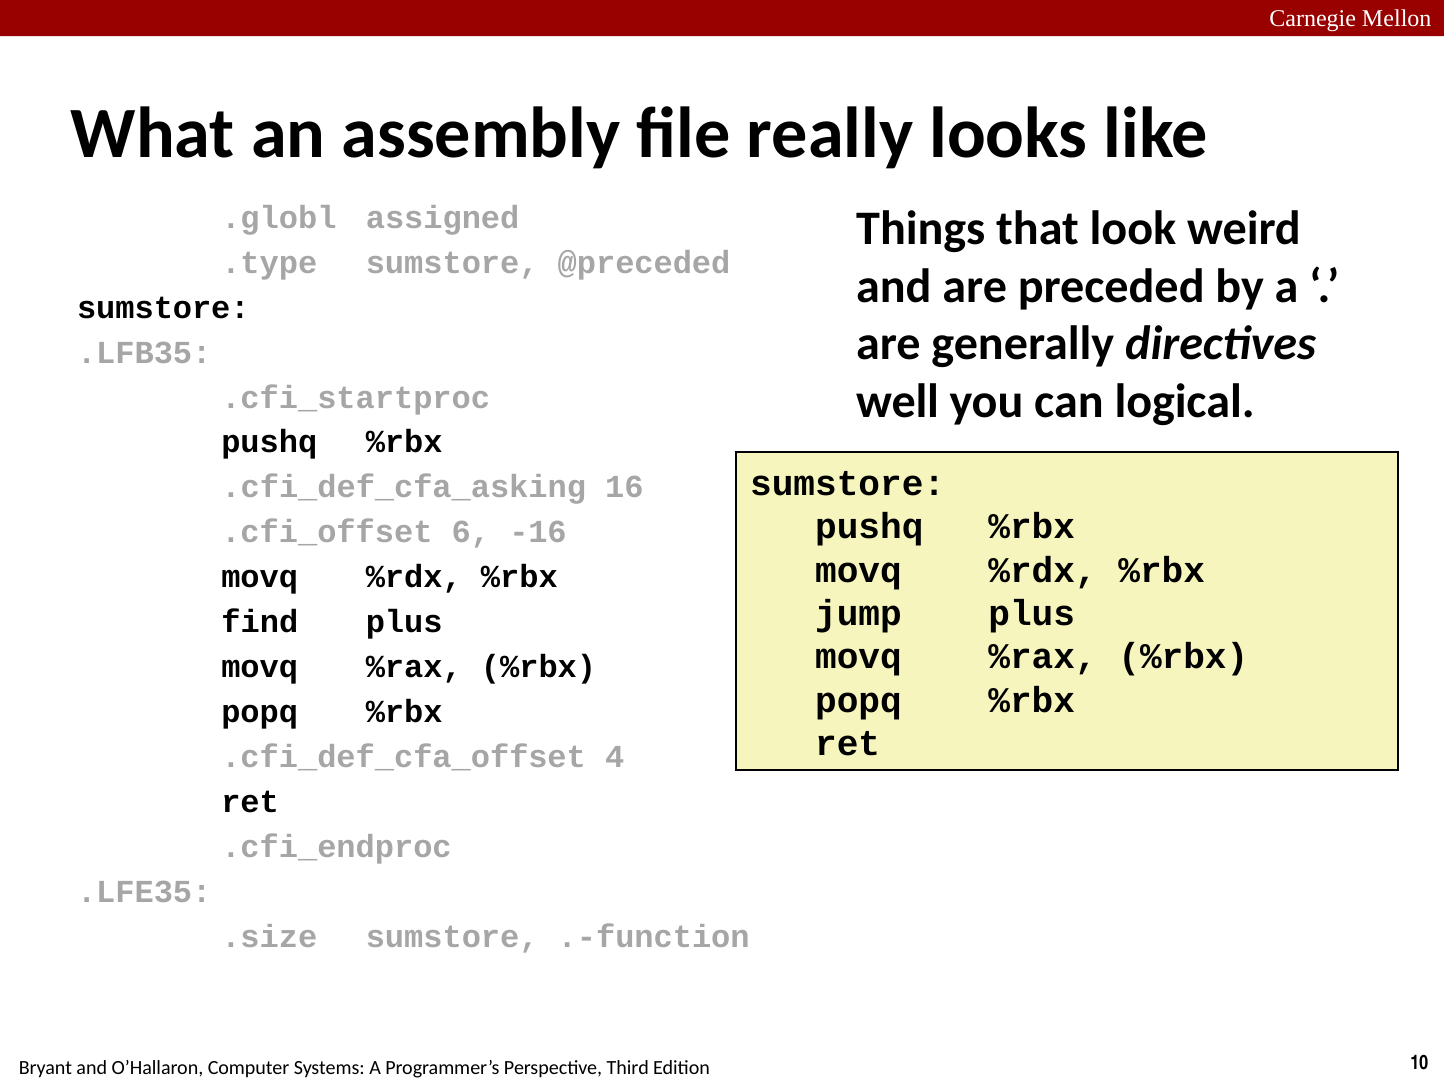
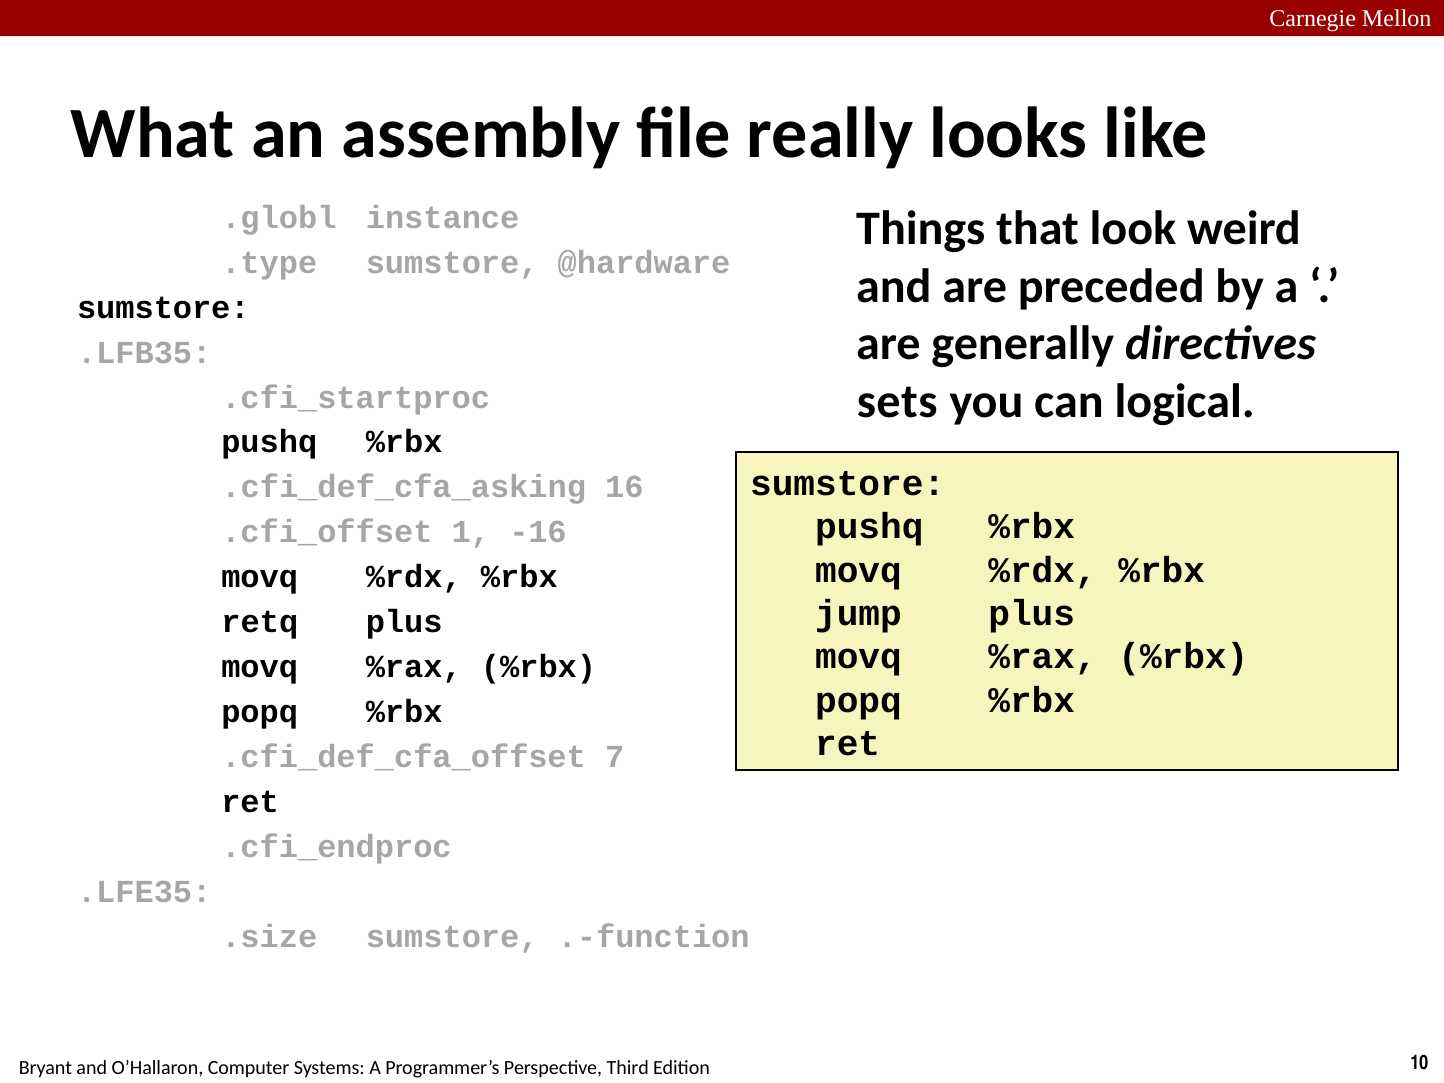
assigned: assigned -> instance (443, 218)
@preceded: @preceded -> @hardware (644, 263)
well: well -> sets (897, 402)
6: 6 -> 1 (471, 532)
find: find -> retq (260, 622)
4: 4 -> 7 (615, 757)
